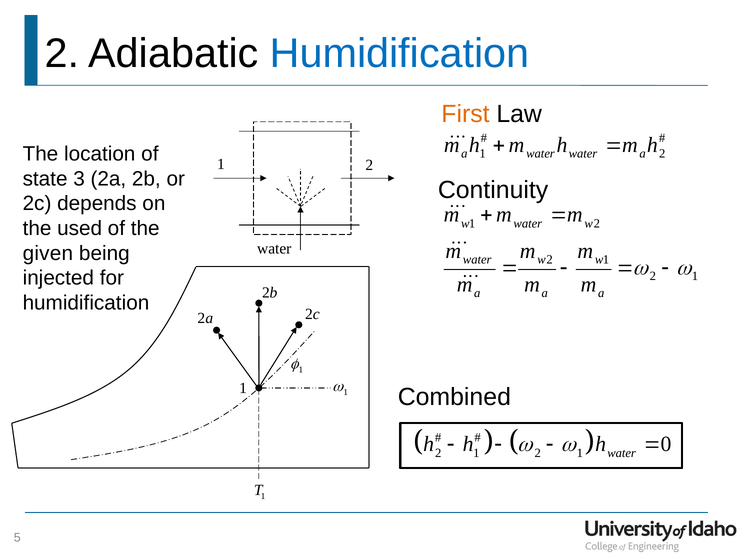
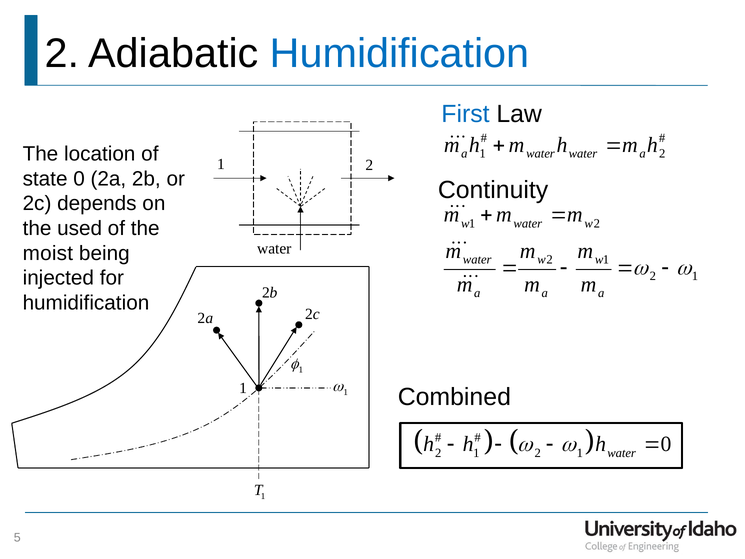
First colour: orange -> blue (465, 114)
state 3: 3 -> 0 (79, 179)
given: given -> moist (48, 253)
